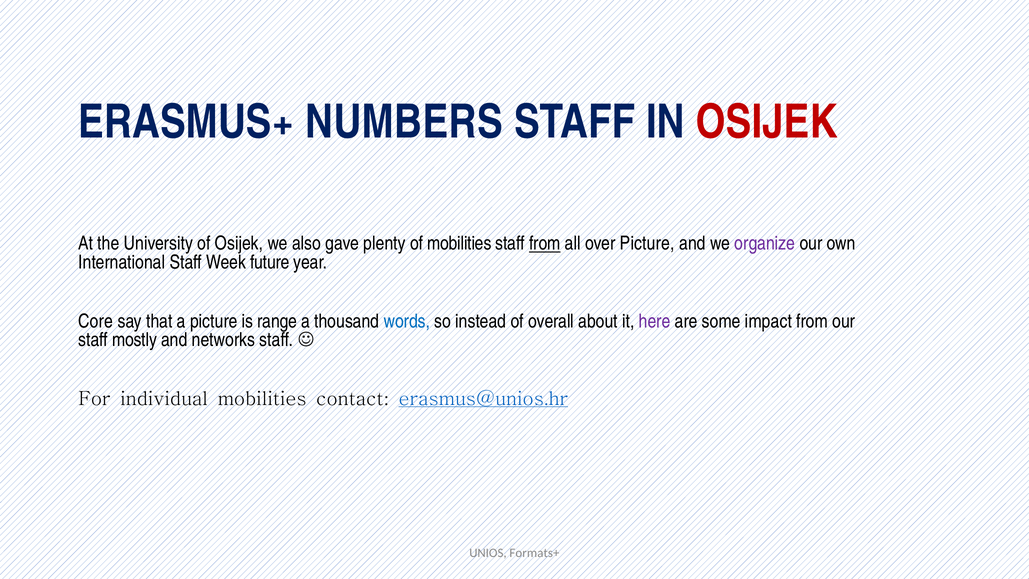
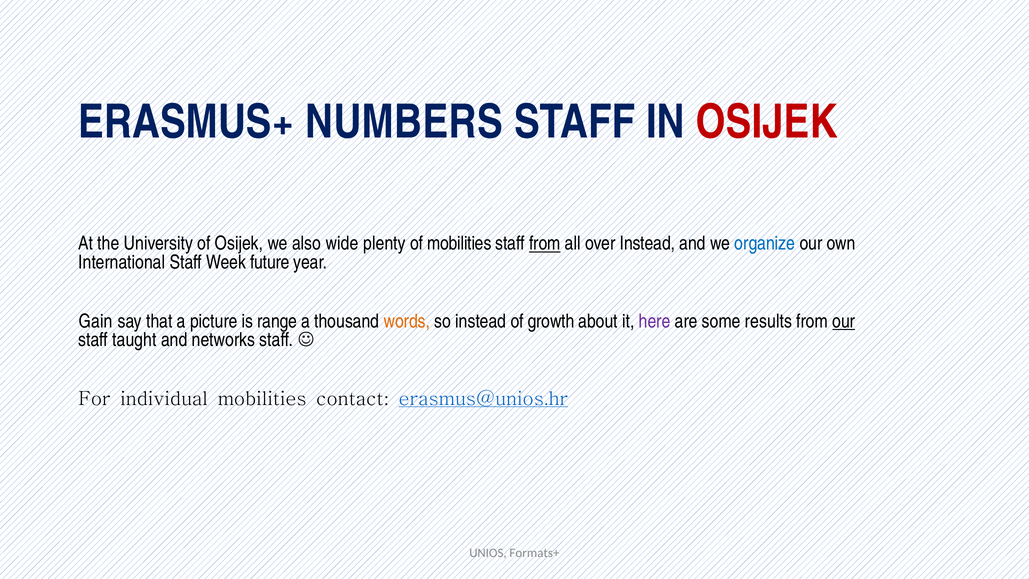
gave: gave -> wide (342, 244)
over Picture: Picture -> Instead (647, 244)
organize colour: purple -> blue (765, 244)
Core: Core -> Gain (96, 321)
words colour: blue -> orange (407, 321)
overall: overall -> growth (551, 321)
impact: impact -> results (768, 321)
our underline: none -> present (844, 321)
mostly: mostly -> taught (134, 340)
